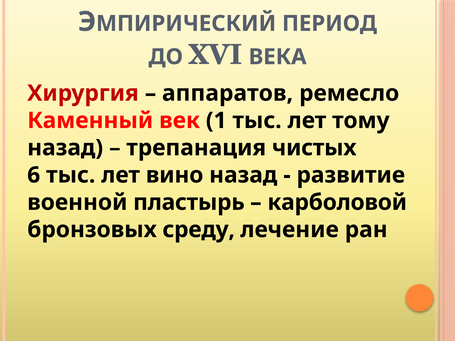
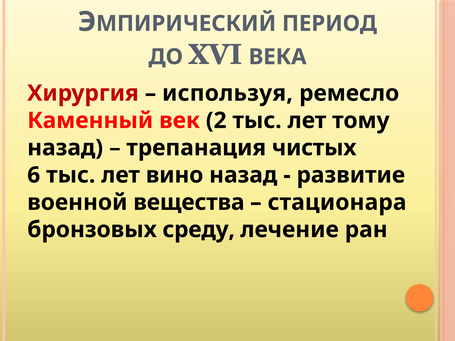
аппаратов: аппаратов -> используя (227, 93)
1: 1 -> 2 (216, 121)
пластырь: пластырь -> вещества (189, 202)
карболовой: карболовой -> стационара (337, 202)
